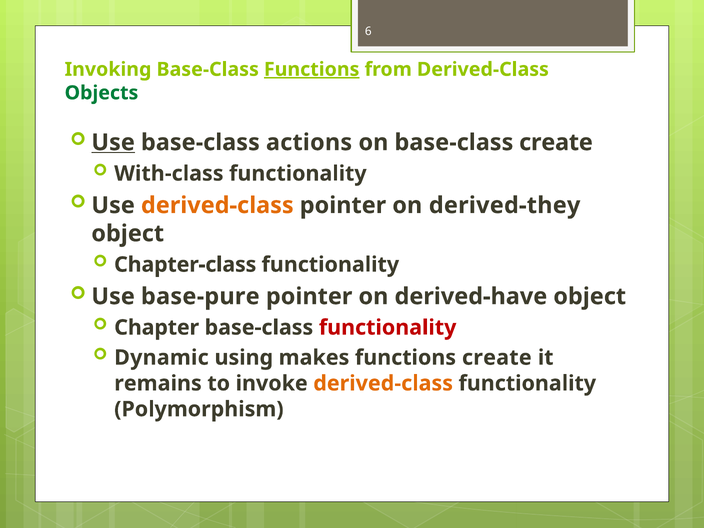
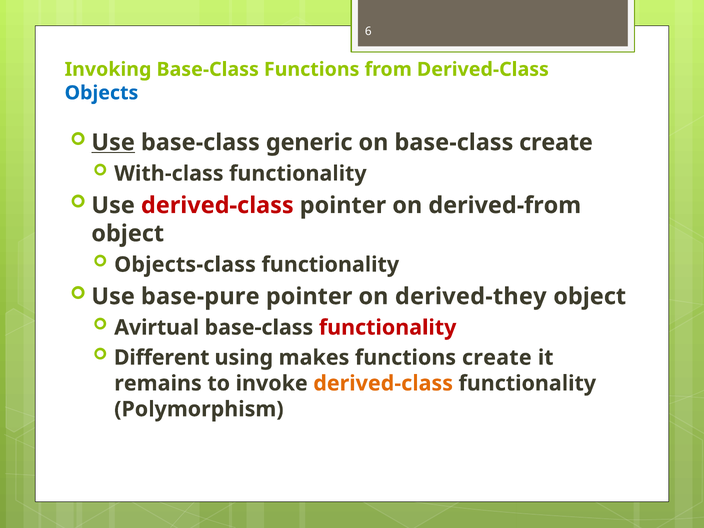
Functions underline: present -> none (312, 69)
Objects colour: green -> blue (101, 93)
actions: actions -> generic (309, 142)
derived-class colour: orange -> red (217, 205)
derived-they: derived-they -> derived-from (505, 205)
Chapter-class: Chapter-class -> Objects-class (185, 265)
derived-have: derived-have -> derived-they (471, 296)
Chapter: Chapter -> Avirtual (157, 328)
Dynamic: Dynamic -> Different (162, 358)
